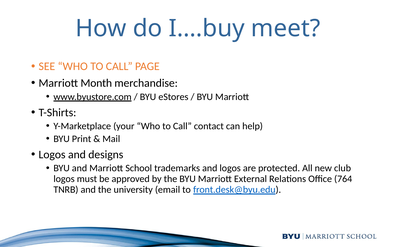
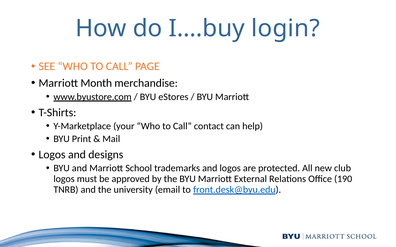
meet: meet -> login (286, 28)
764: 764 -> 190 (343, 179)
